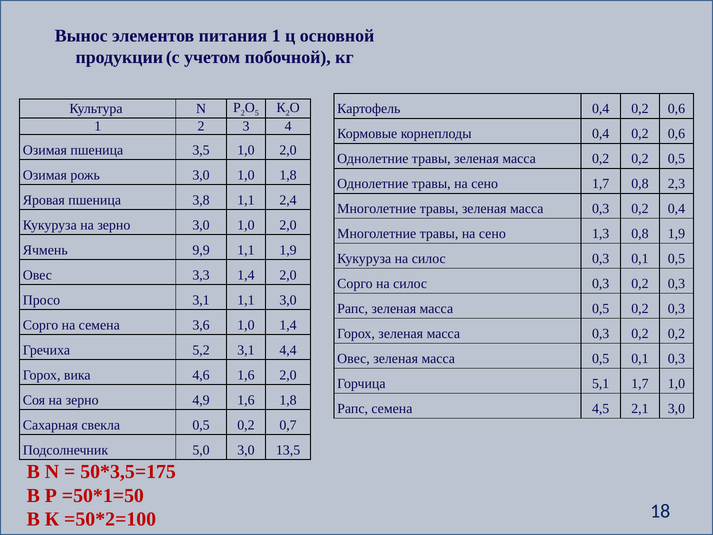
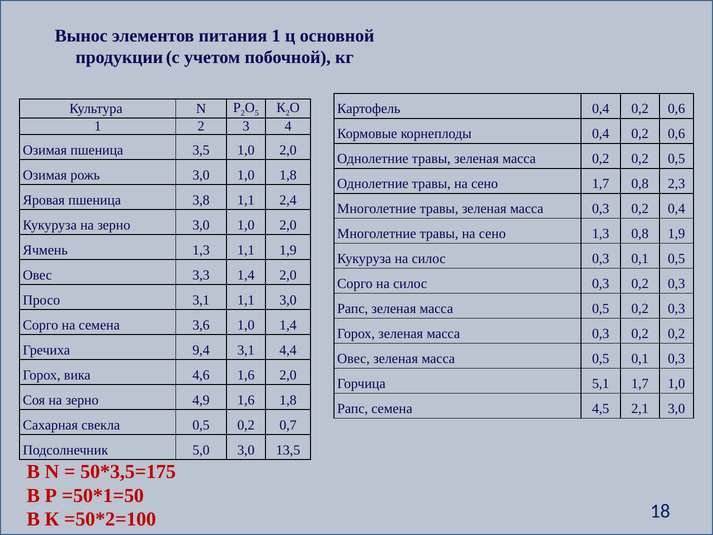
Ячмень 9,9: 9,9 -> 1,3 (201, 250)
5,2: 5,2 -> 9,4 (201, 350)
